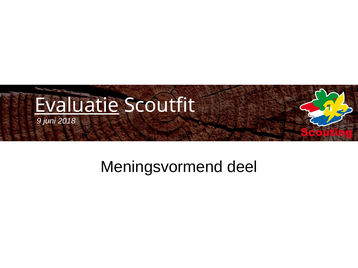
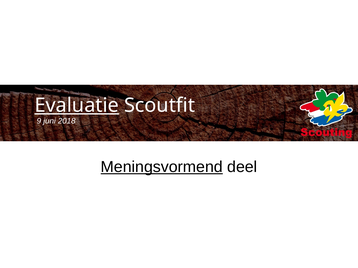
Meningsvormend underline: none -> present (162, 167)
